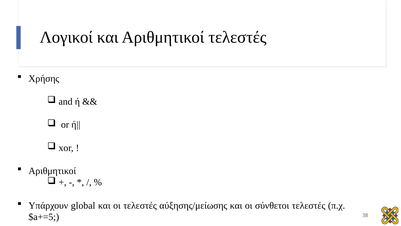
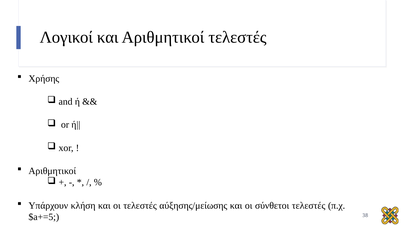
global: global -> κλήση (83, 205)
